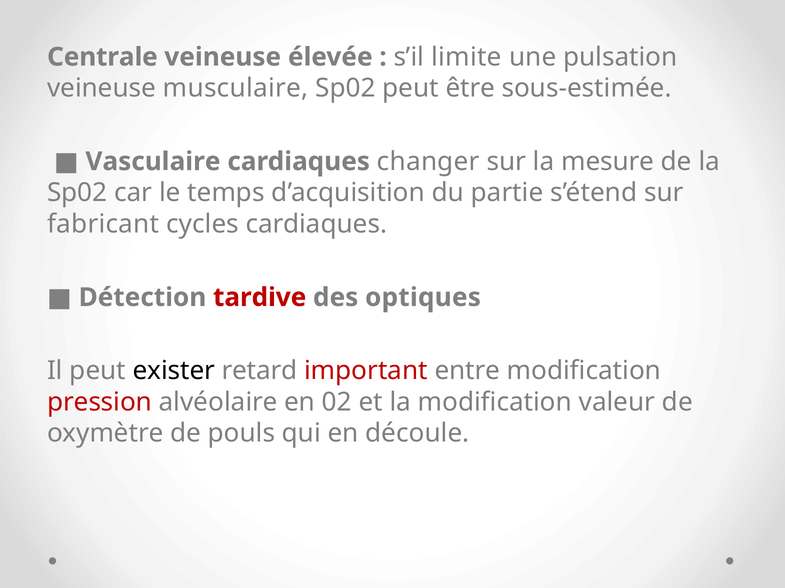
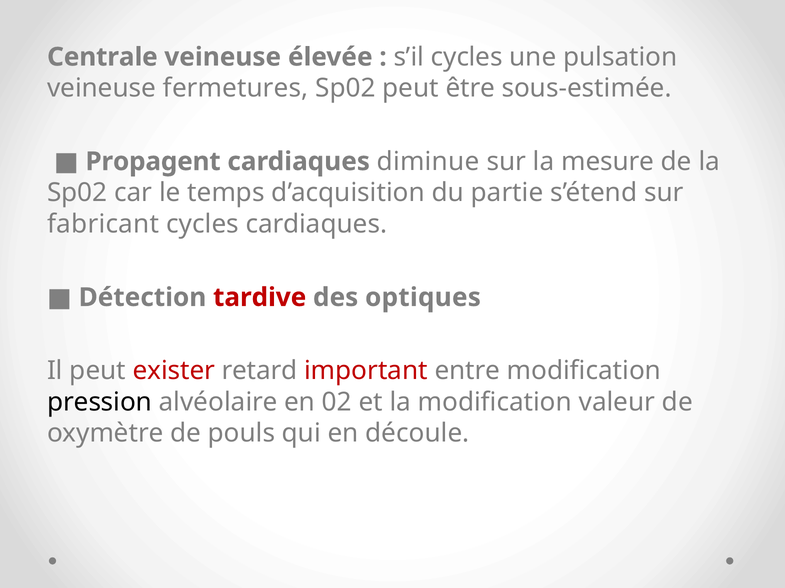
s’il limite: limite -> cycles (467, 57)
musculaire: musculaire -> fermetures (236, 88)
Vasculaire: Vasculaire -> Propagent (153, 162)
changer: changer -> diminue (428, 162)
exister colour: black -> red (174, 371)
pression colour: red -> black (100, 402)
